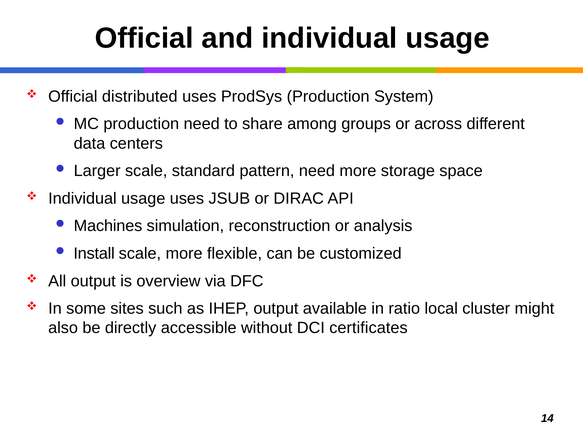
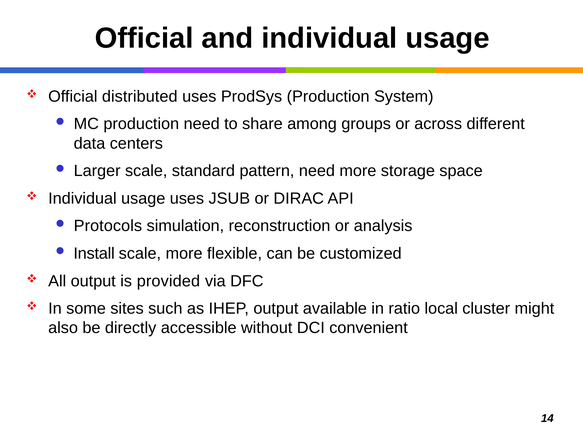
Machines: Machines -> Protocols (108, 226)
overview: overview -> provided (168, 281)
certificates: certificates -> convenient (369, 328)
